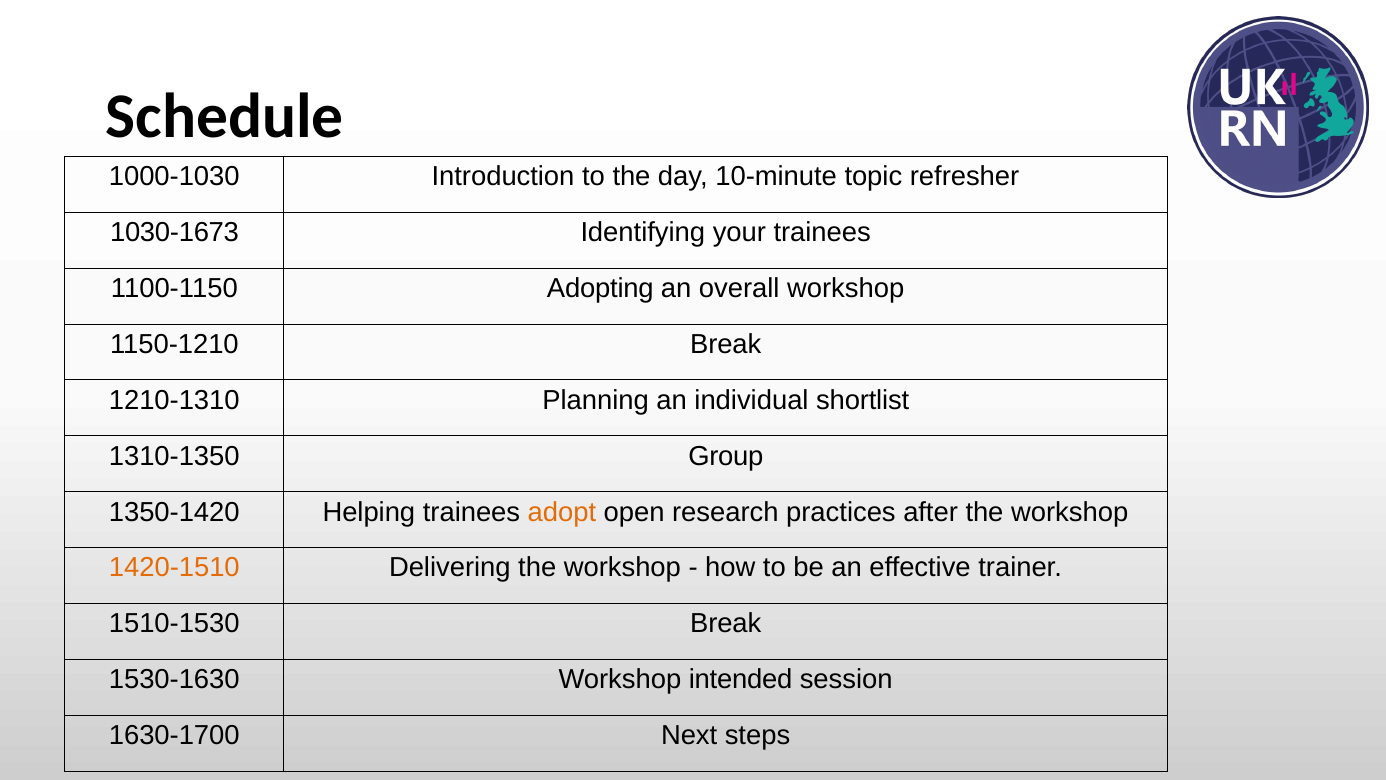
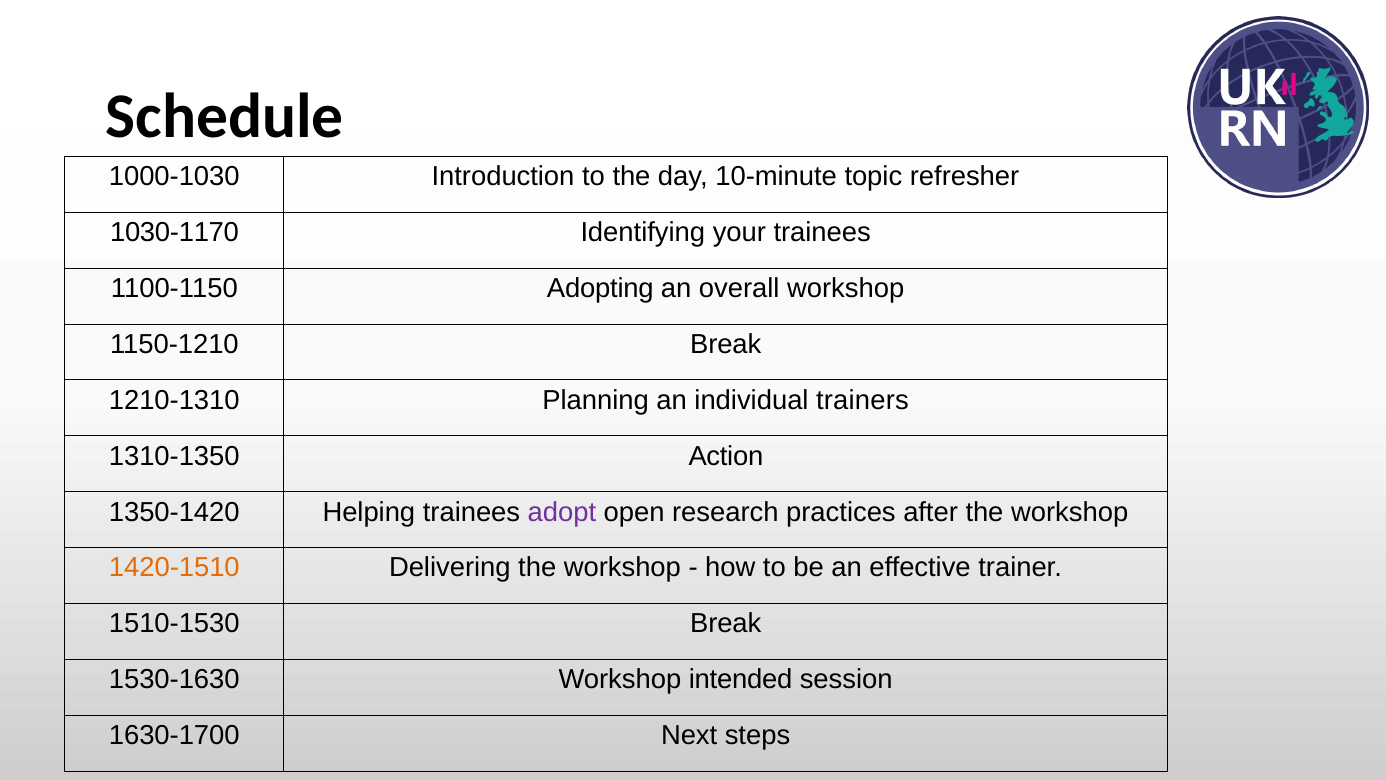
1030-1673: 1030-1673 -> 1030-1170 (174, 232)
shortlist: shortlist -> trainers (862, 400)
Group: Group -> Action (726, 456)
adopt colour: orange -> purple (562, 512)
